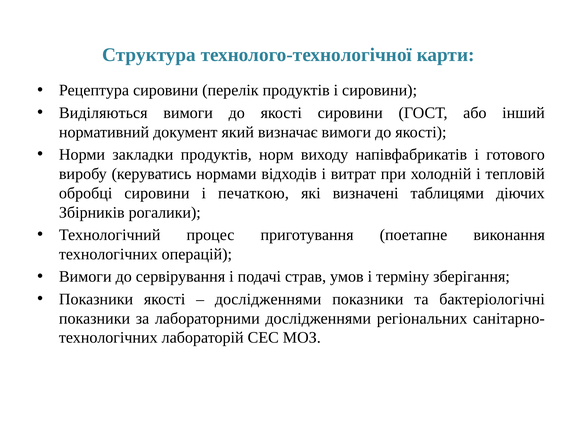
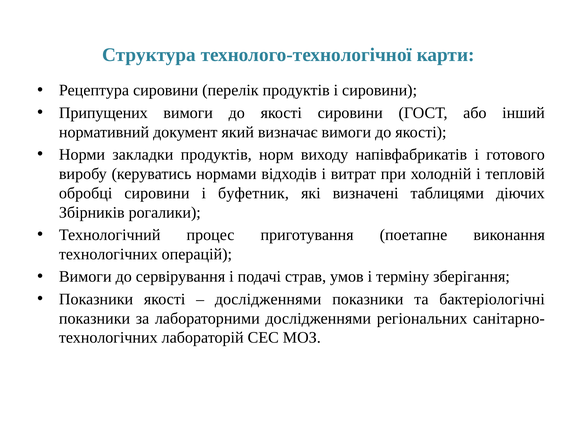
Виділяються: Виділяються -> Припущених (103, 113)
печаткою: печаткою -> буфетник (253, 193)
